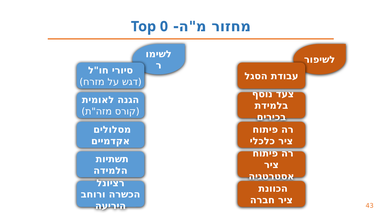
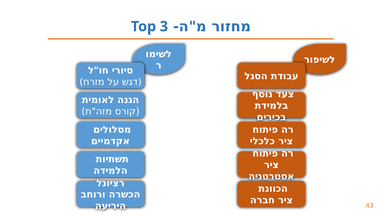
0: 0 -> 3 (164, 27)
